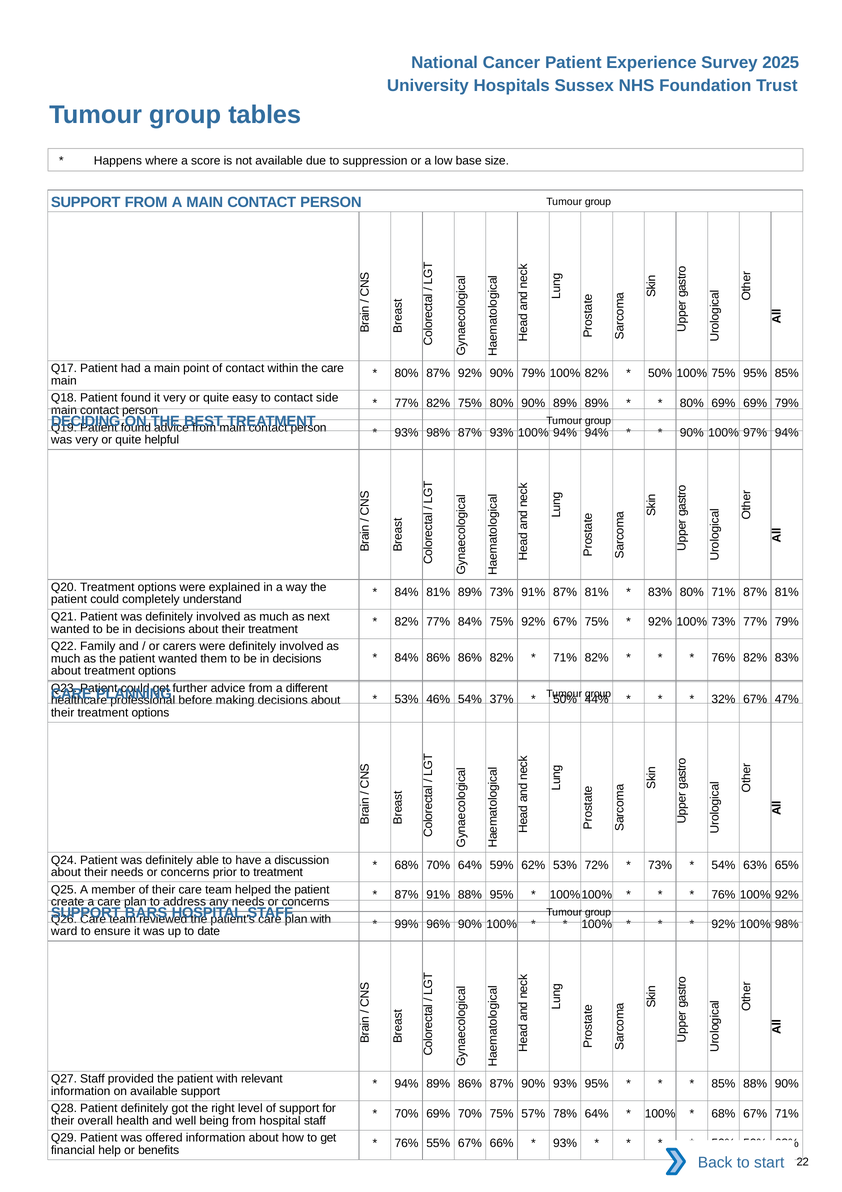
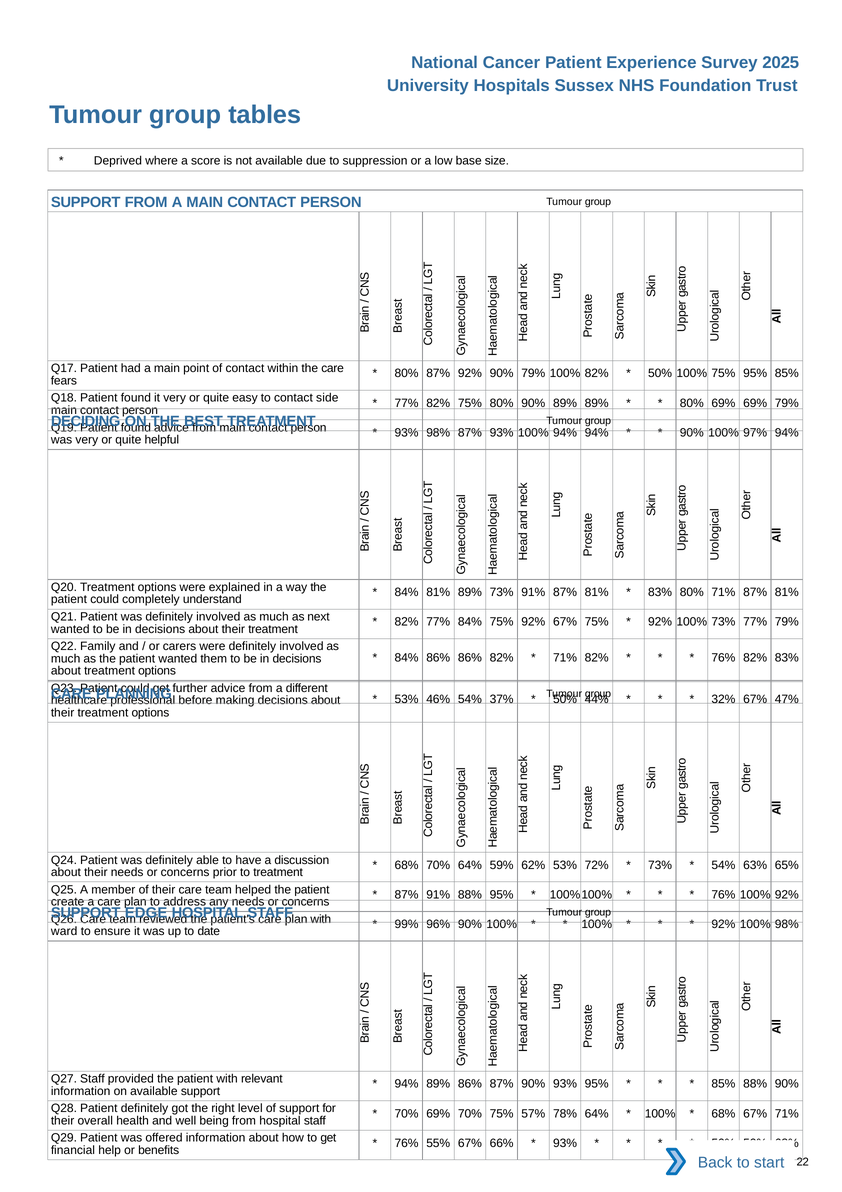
Happens: Happens -> Deprived (118, 161)
main: main -> fears (64, 380)
BARS: BARS -> EDGE (146, 912)
